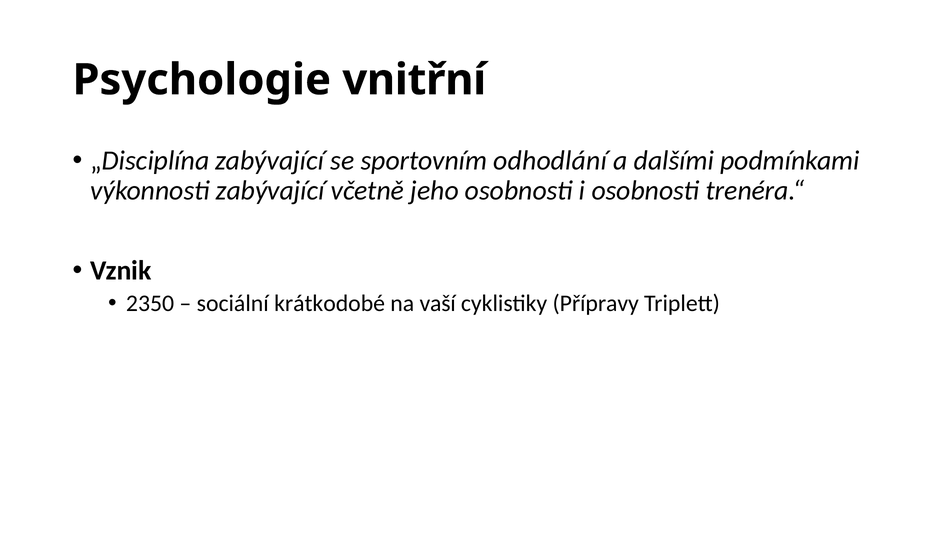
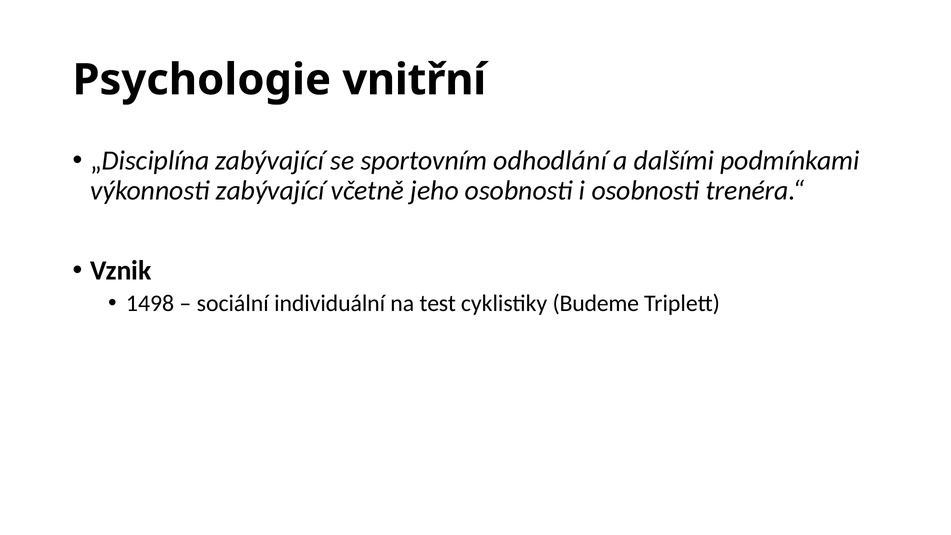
2350: 2350 -> 1498 (150, 303)
krátkodobé: krátkodobé -> individuální (330, 303)
vaší: vaší -> test (438, 303)
Přípravy: Přípravy -> Budeme (596, 303)
